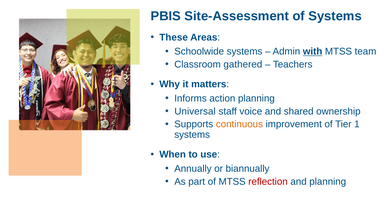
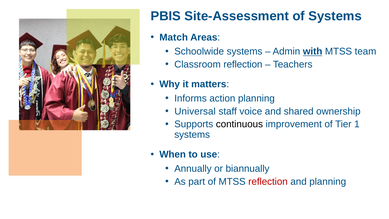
These: These -> Match (174, 37)
Classroom gathered: gathered -> reflection (243, 64)
continuous colour: orange -> black (239, 124)
